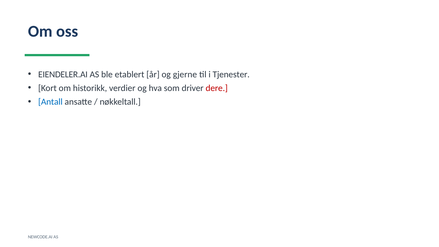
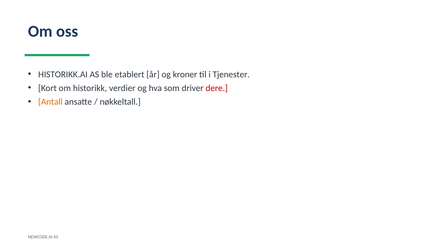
EIENDELER.AI: EIENDELER.AI -> HISTORIKK.AI (63, 74)
gjerne: gjerne -> kroner (185, 74)
Antall colour: blue -> orange (50, 102)
